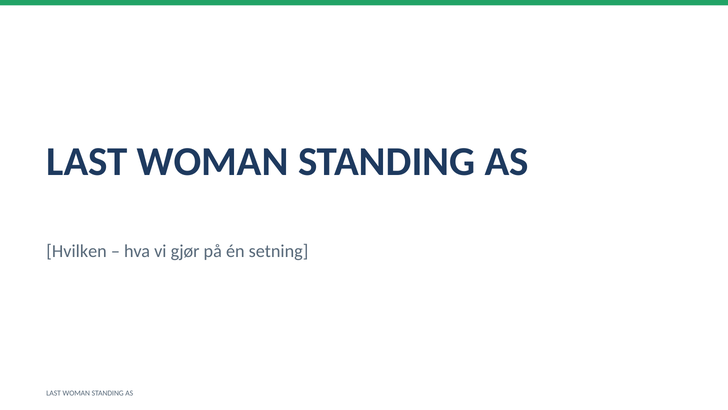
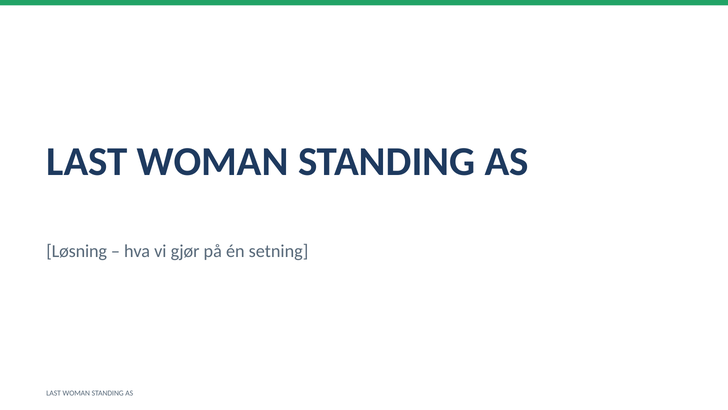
Hvilken: Hvilken -> Løsning (77, 251)
